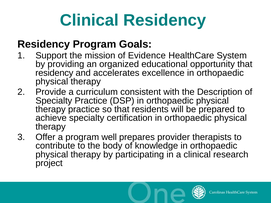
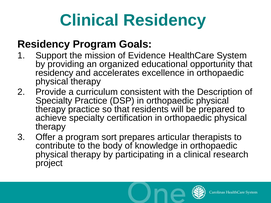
well: well -> sort (109, 137)
provider: provider -> articular (174, 137)
